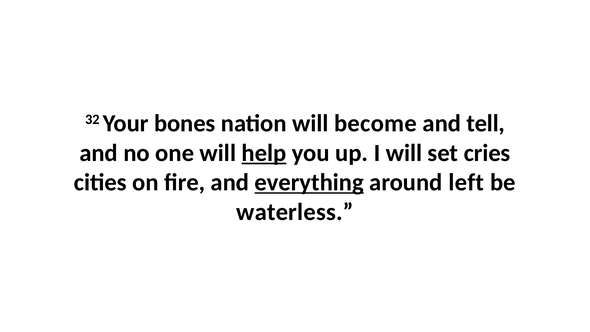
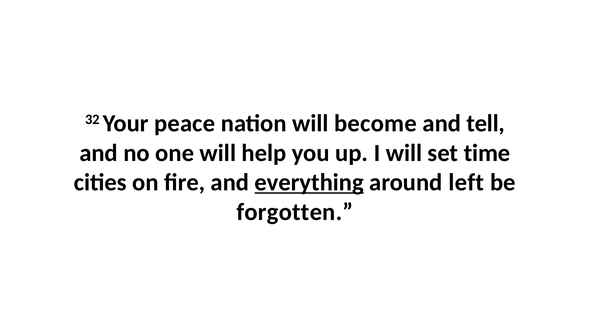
bones: bones -> peace (185, 123)
help underline: present -> none (264, 153)
cries: cries -> time (487, 153)
waterless: waterless -> forgotten (295, 212)
